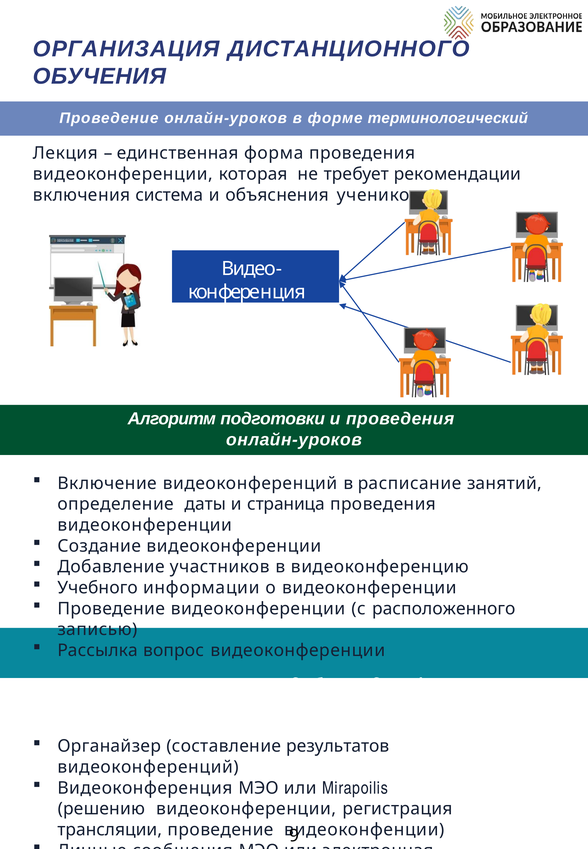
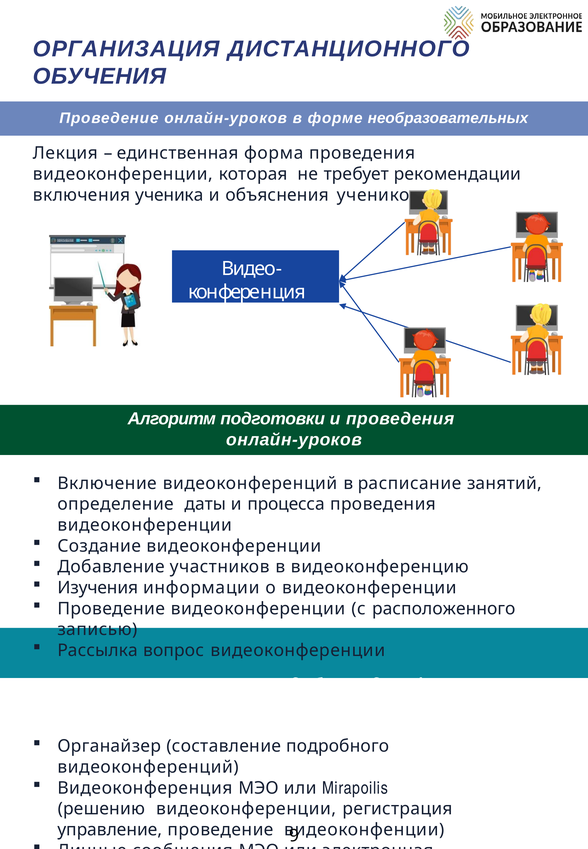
терминологический: терминологический -> необразовательных (448, 118)
система: система -> ученика (169, 195)
страница: страница -> процесса (286, 504)
Учебного: Учебного -> Изучения (98, 588)
результатов: результатов -> подробного (338, 747)
трансляции: трансляции -> управление (110, 830)
